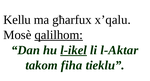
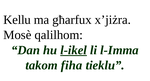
x’qalu: x’qalu -> x’jiżra (113, 20)
qalilhom underline: present -> none (59, 35)
l-Aktar: l-Aktar -> l-Imma (119, 50)
